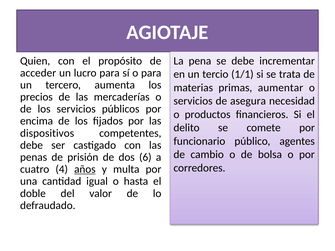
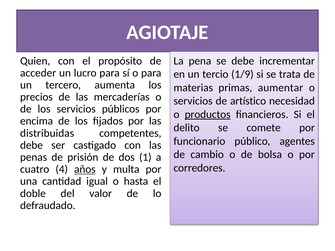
1/1: 1/1 -> 1/9 (242, 74)
asegura: asegura -> artístico (248, 101)
productos underline: none -> present (208, 115)
dispositivos: dispositivos -> distribuidas (47, 133)
6: 6 -> 1 (145, 157)
